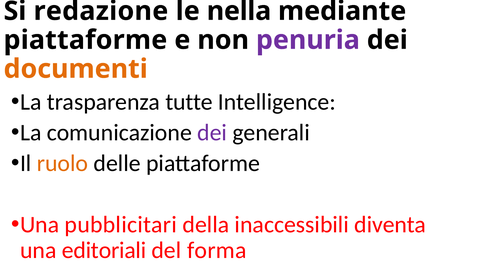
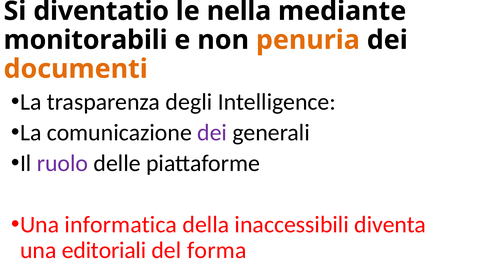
redazione: redazione -> diventatio (101, 11)
piattaforme: piattaforme -> monitorabili (86, 40)
penuria colour: purple -> orange (308, 40)
tutte: tutte -> degli (189, 102)
ruolo colour: orange -> purple (63, 164)
pubblicitari: pubblicitari -> informatica (121, 225)
